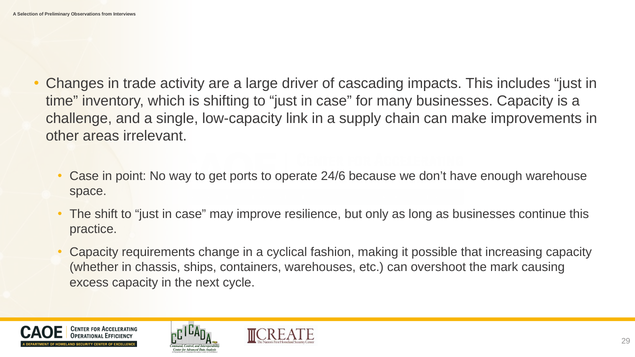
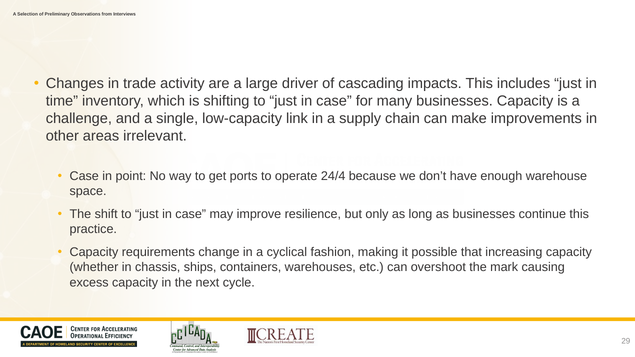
24/6: 24/6 -> 24/4 (333, 176)
